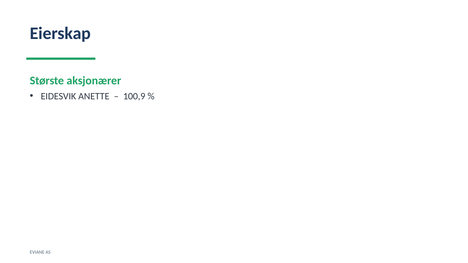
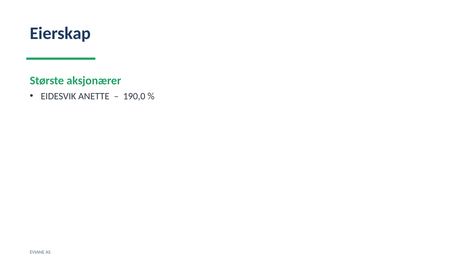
100,9: 100,9 -> 190,0 (134, 96)
